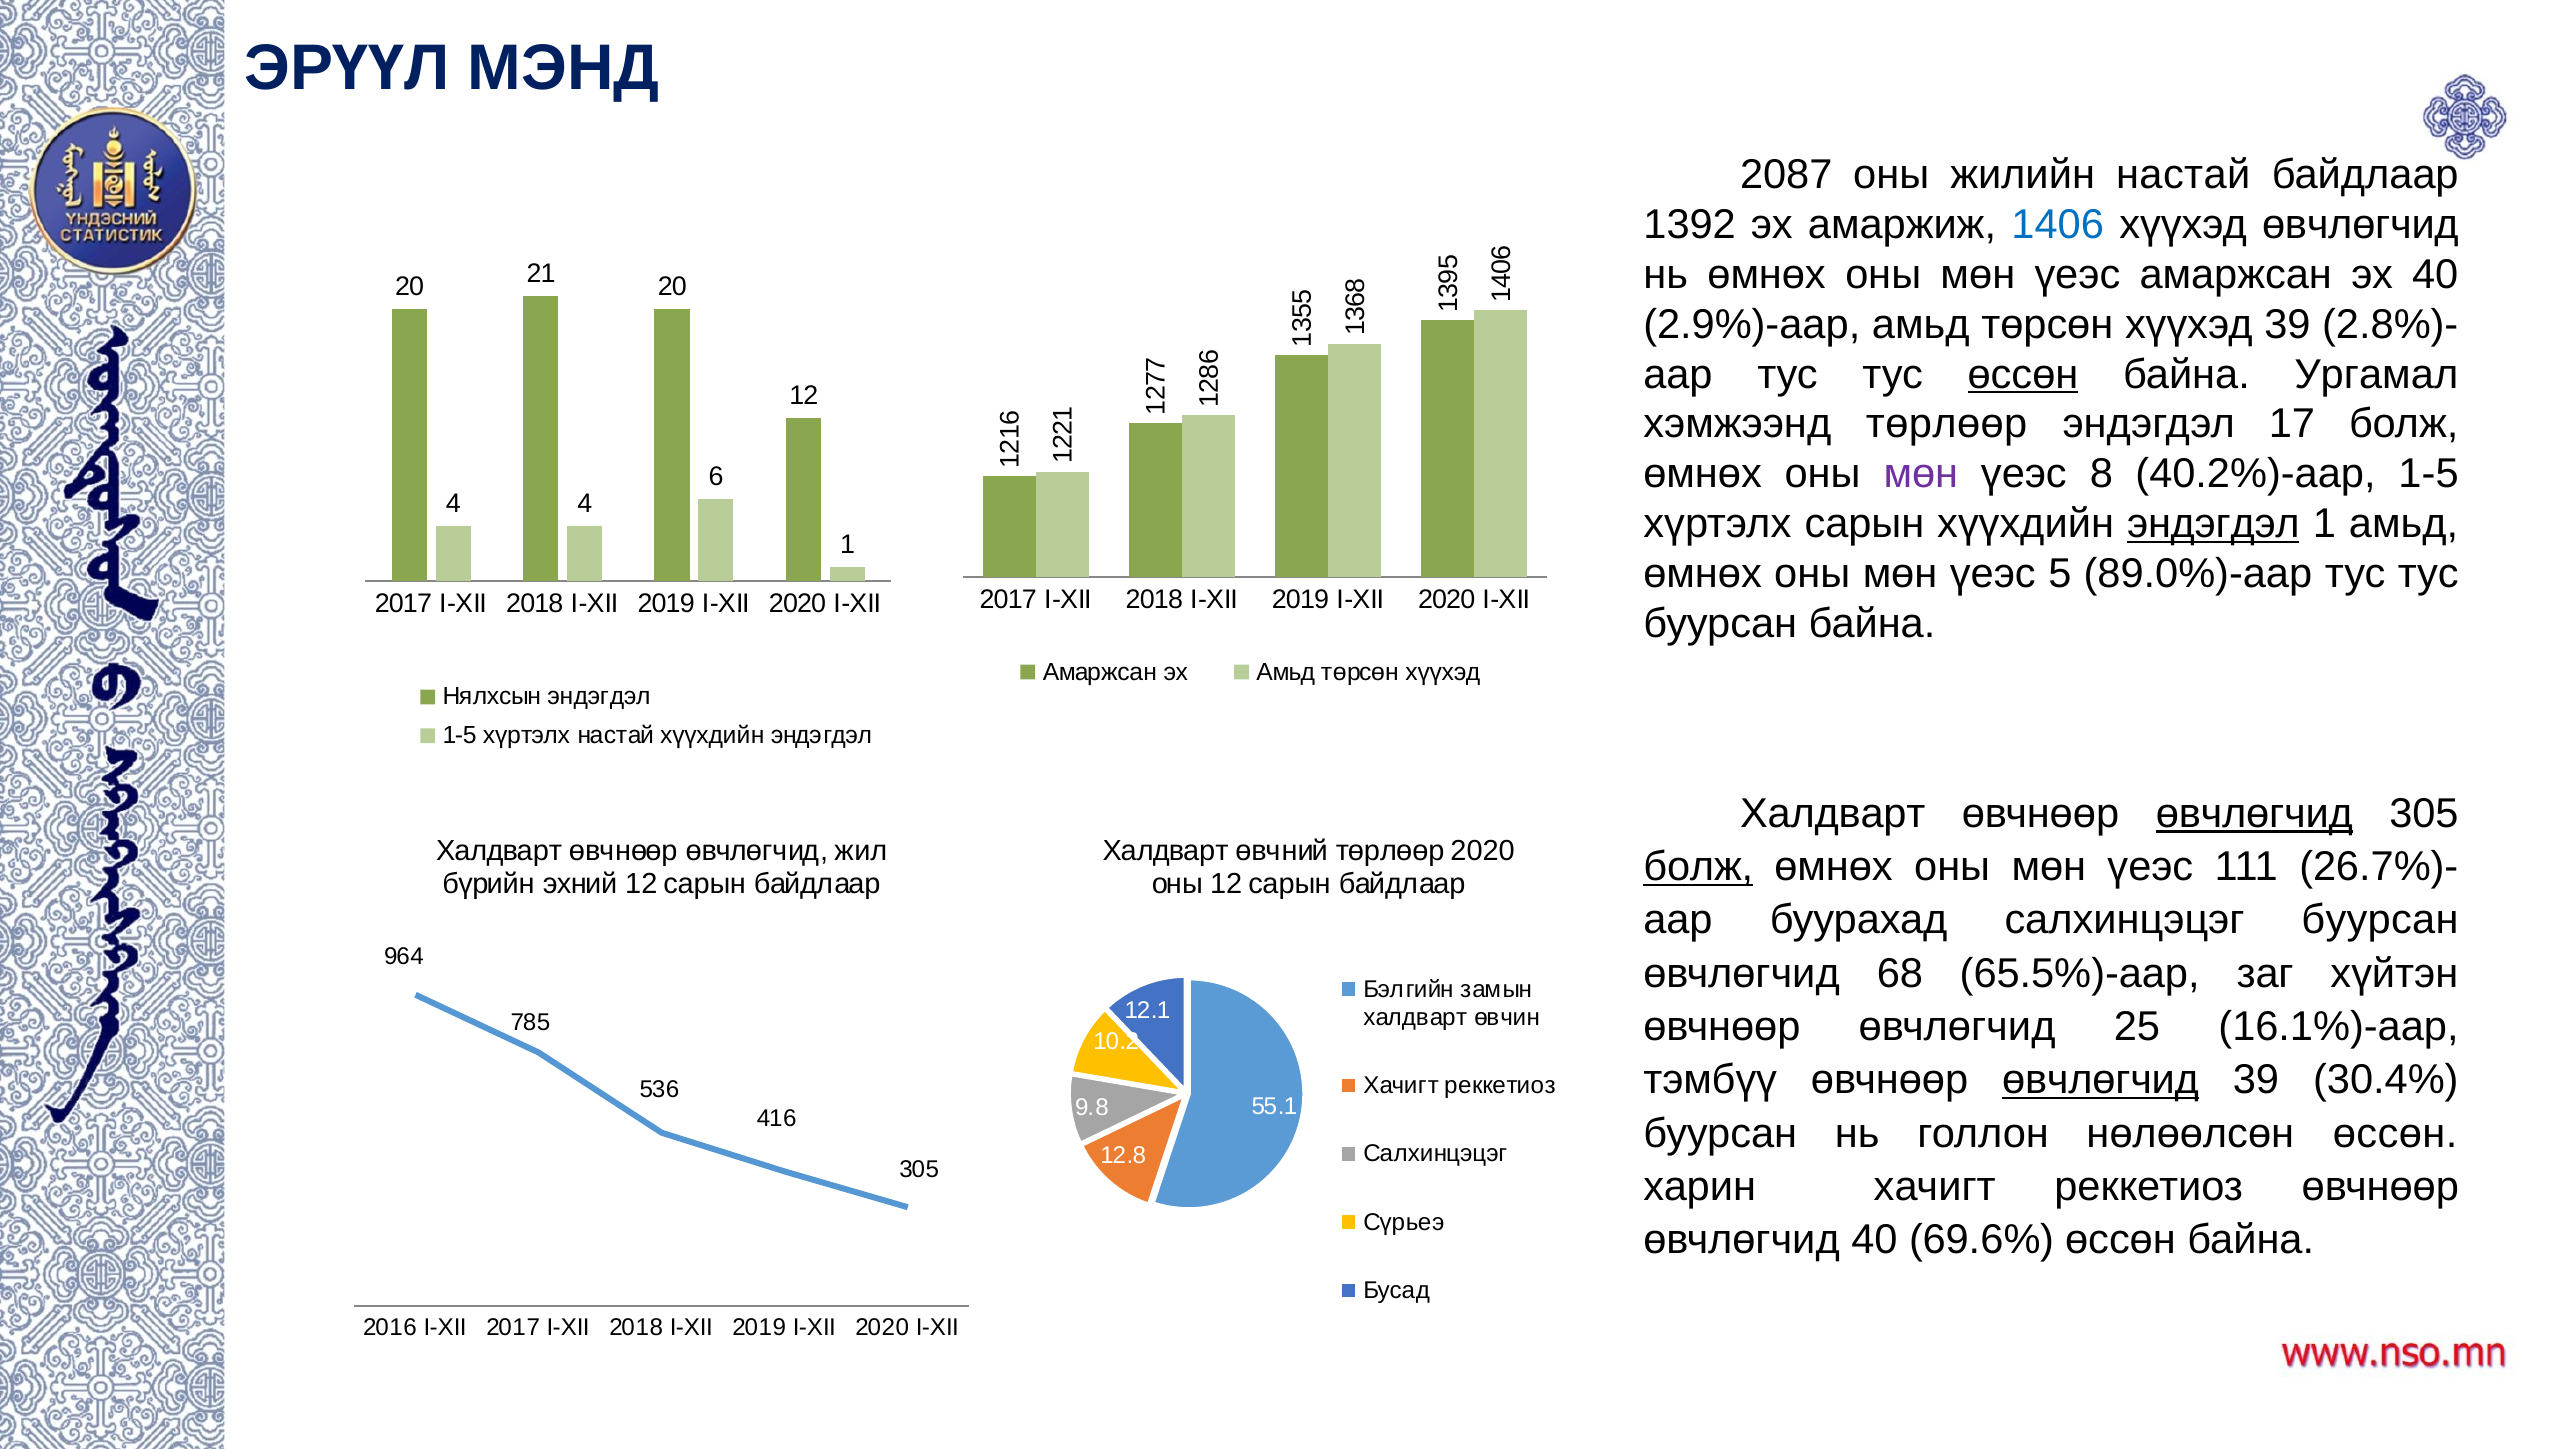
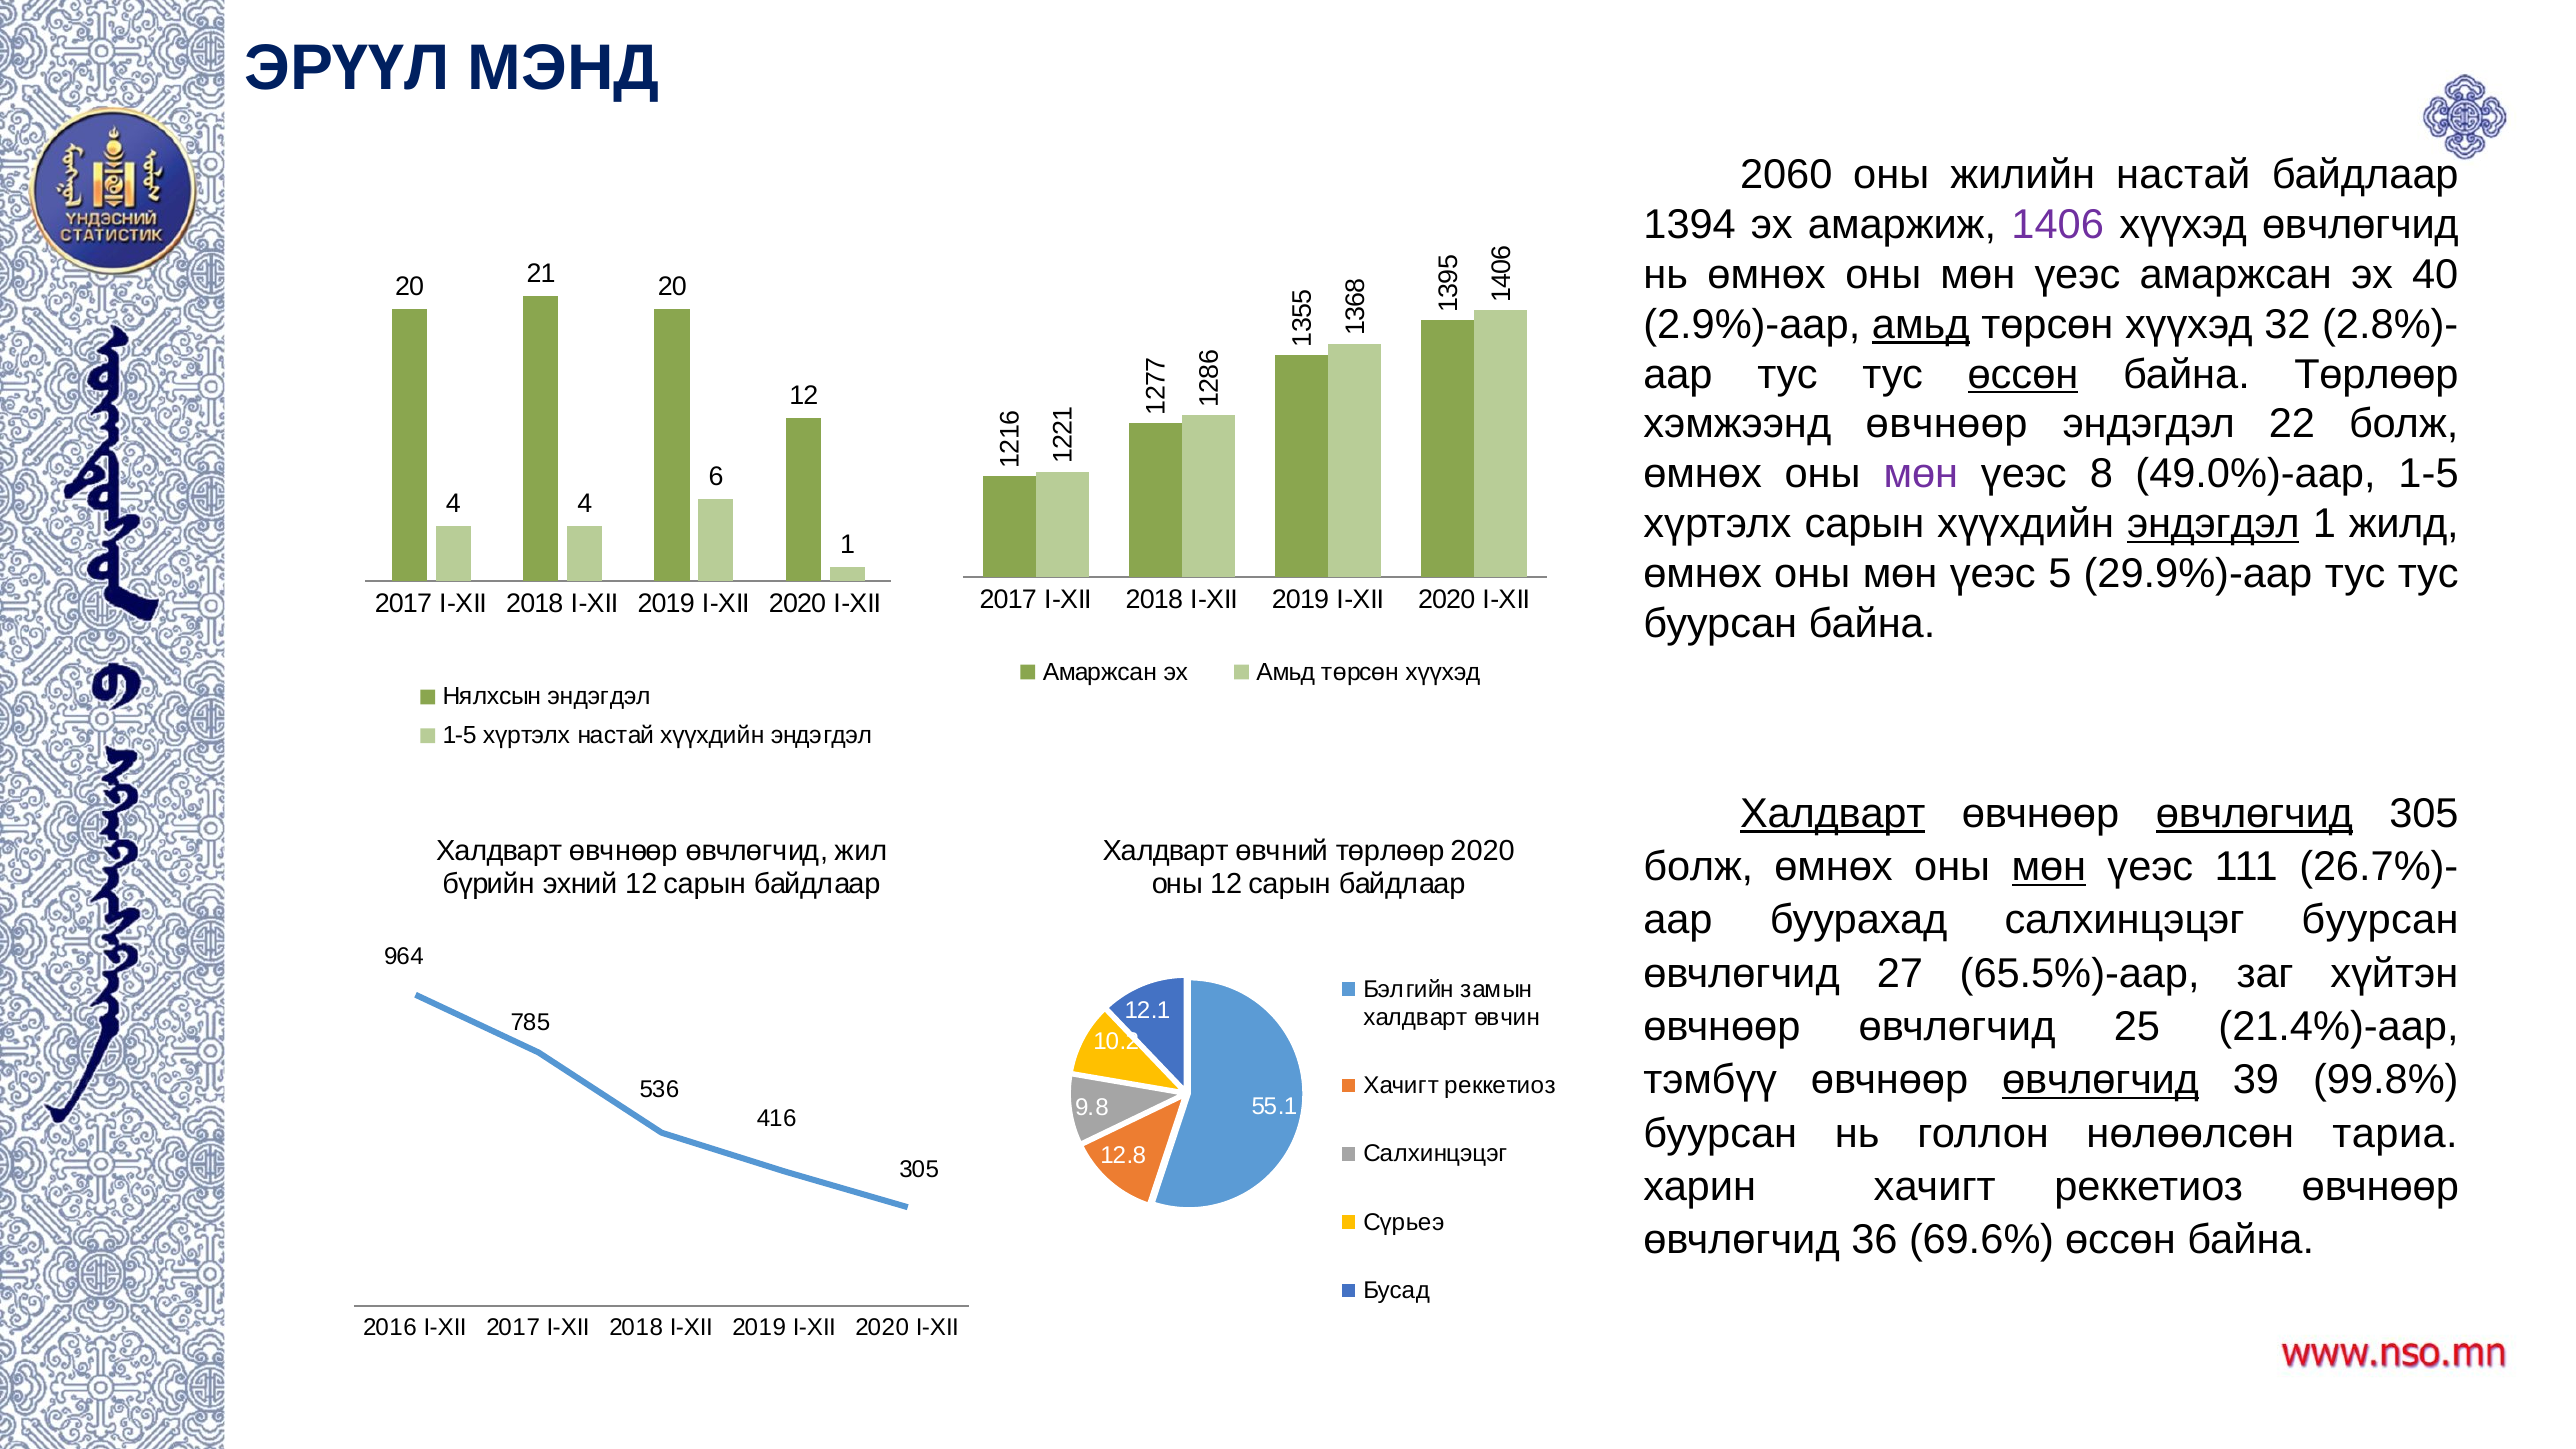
2087: 2087 -> 2060 (1786, 175)
1392: 1392 -> 1394 (1690, 225)
1406 colour: blue -> purple (2058, 225)
амьд underline: none -> present (1921, 324)
хүүхэд 39: 39 -> 32 (2287, 324)
байна Ургамал: Ургамал -> Төрлөөр (2376, 374)
хэмжээнд төрлөөр: төрлөөр -> өвчнөөр (1947, 424)
17: 17 -> 22 (2292, 424)
40.2%)-аар: 40.2%)-аар -> 49.0%)-аар (2256, 474)
1 амьд: амьд -> жилд (2404, 524)
89.0%)-аар: 89.0%)-аар -> 29.9%)-аар (2198, 574)
Халдварт underline: none -> present (1833, 814)
болж underline: present -> none (1698, 867)
мөн underline: none -> present (2049, 867)
68: 68 -> 27 (1900, 974)
16.1%)-аар: 16.1%)-аар -> 21.4%)-аар (2339, 1027)
30.4%: 30.4% -> 99.8% (2386, 1080)
нөлөөлсөн өссөн: өссөн -> тариа (2395, 1134)
өвчлөгчид 40: 40 -> 36 (1874, 1240)
